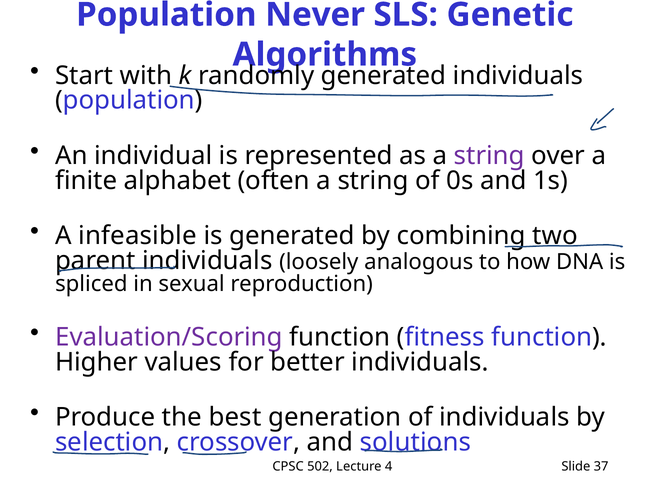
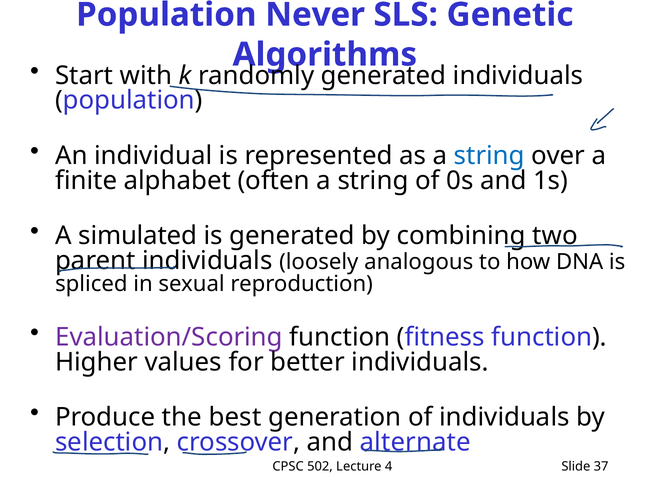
string colour: purple -> blue (489, 156)
infeasible: infeasible -> simulated (138, 236)
solutions: solutions -> alternate (415, 442)
